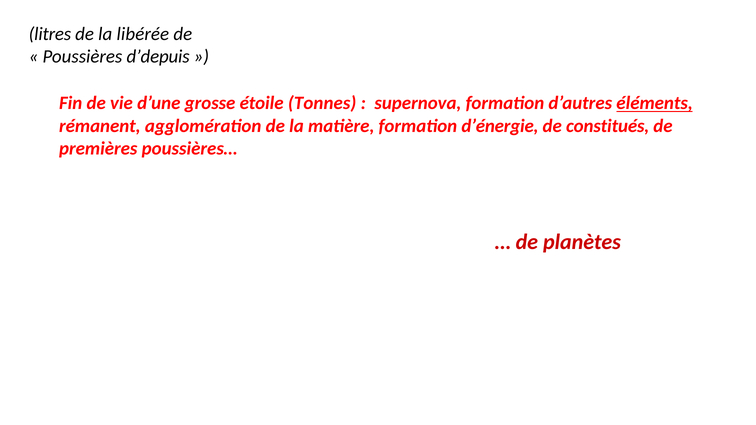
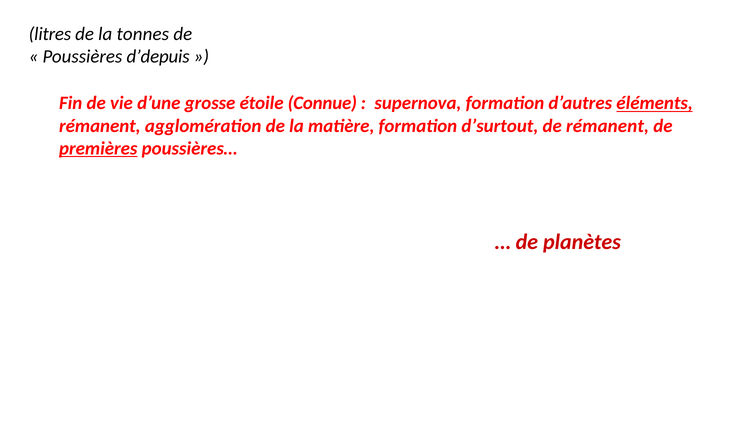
libérée: libérée -> tonnes (143, 34)
Tonnes: Tonnes -> Connue (322, 103)
d’énergie: d’énergie -> d’surtout (500, 126)
de constitués: constitués -> rémanent (608, 126)
premières underline: none -> present (98, 149)
